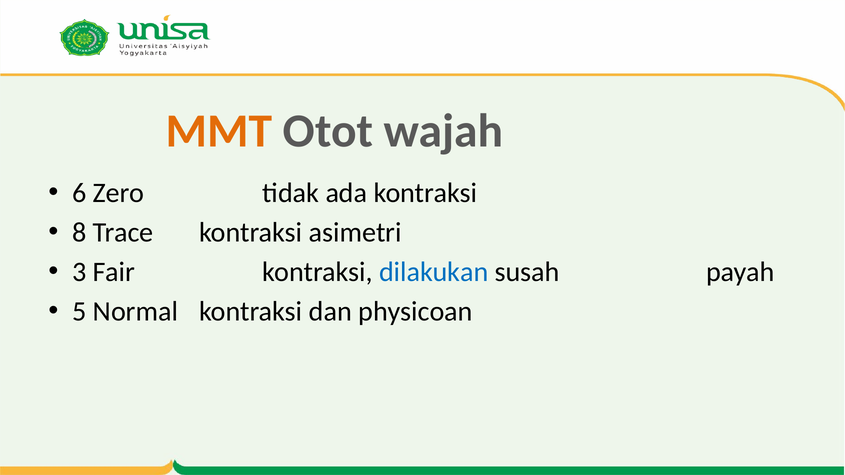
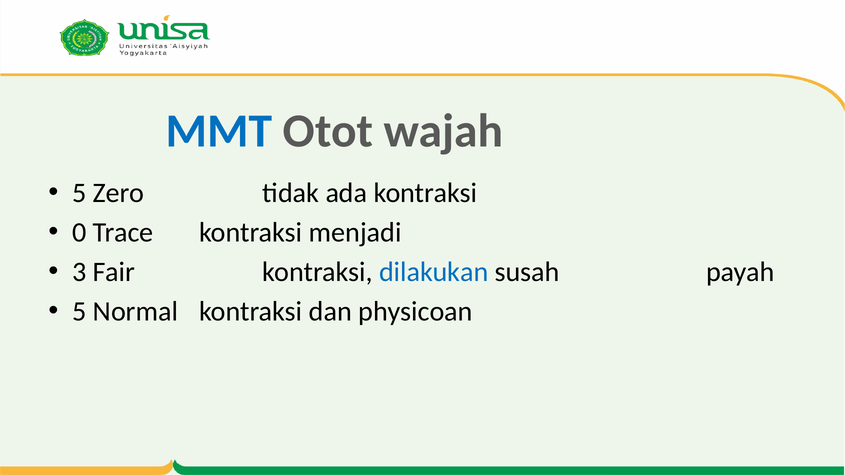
MMT colour: orange -> blue (219, 131)
6: 6 -> 5 (79, 193)
8: 8 -> 0 (79, 233)
asimetri: asimetri -> menjadi (355, 233)
